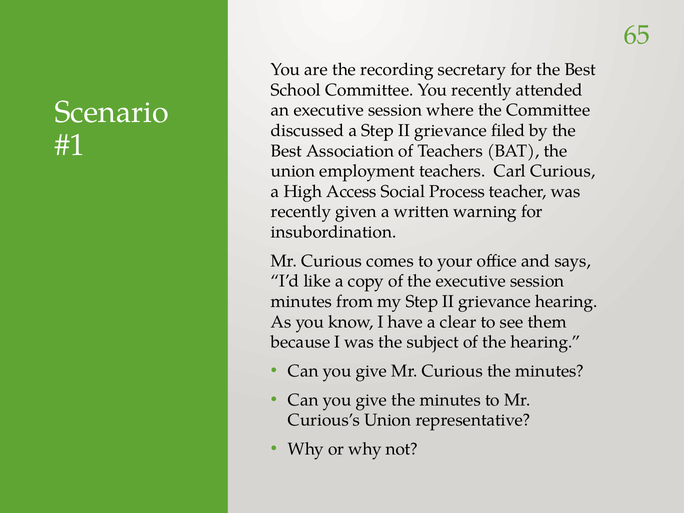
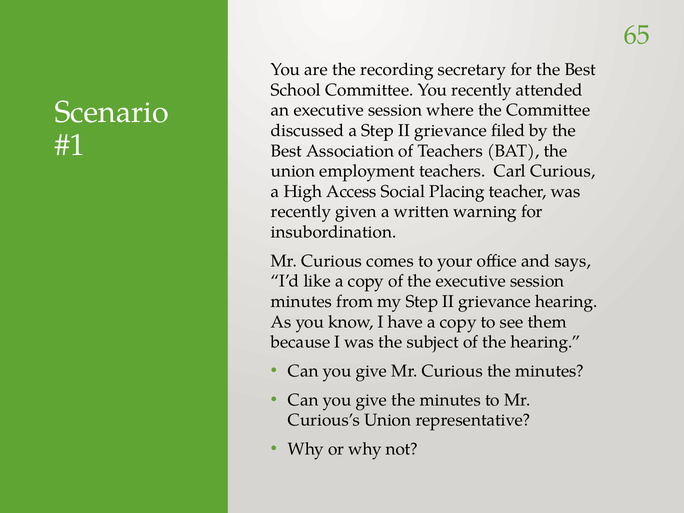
Process: Process -> Placing (457, 192)
have a clear: clear -> copy (458, 322)
